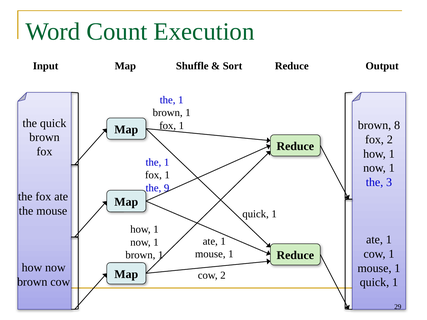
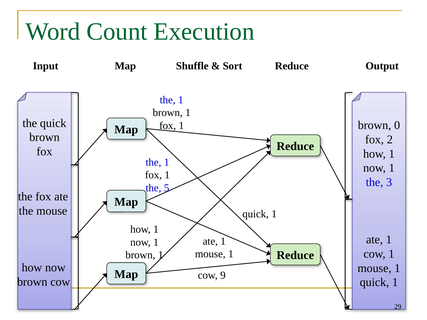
8: 8 -> 0 (397, 125)
9: 9 -> 5 (167, 188)
cow 2: 2 -> 9 (223, 276)
